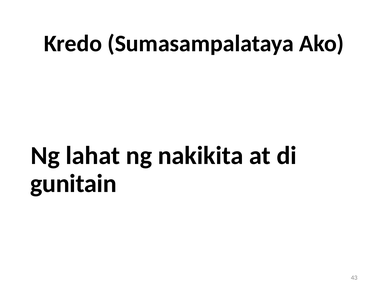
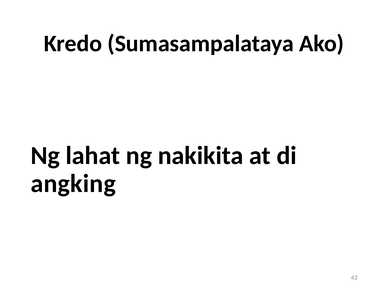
gunitain: gunitain -> angking (73, 184)
